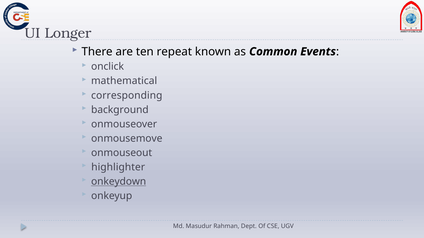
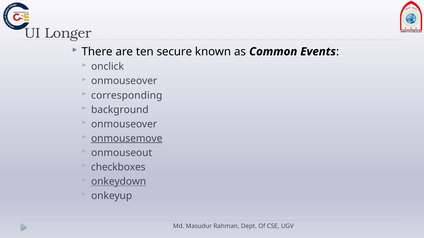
repeat: repeat -> secure (174, 52)
mathematical: mathematical -> onmouseover (124, 81)
onmousemove underline: none -> present (127, 139)
highlighter: highlighter -> checkboxes (118, 167)
